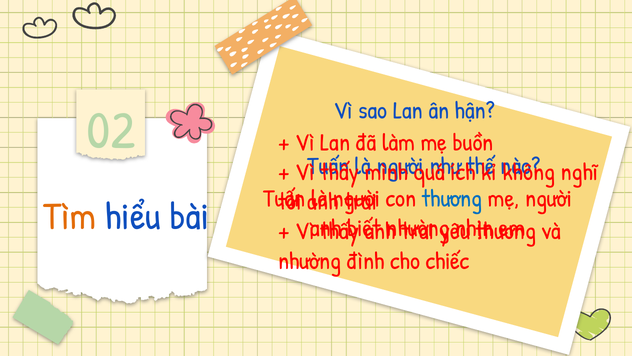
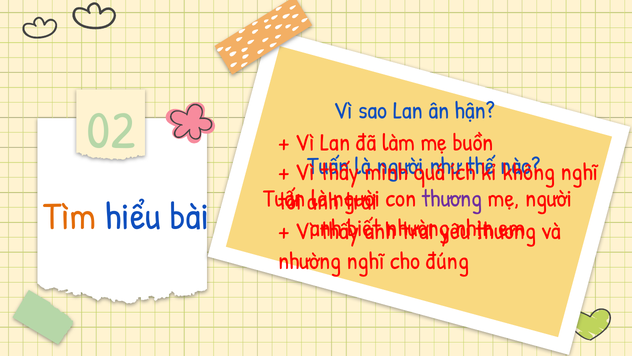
thương colour: blue -> purple (452, 198)
nhường đình: đình -> nghĩ (366, 261)
chiếc: chiếc -> đúng (447, 261)
